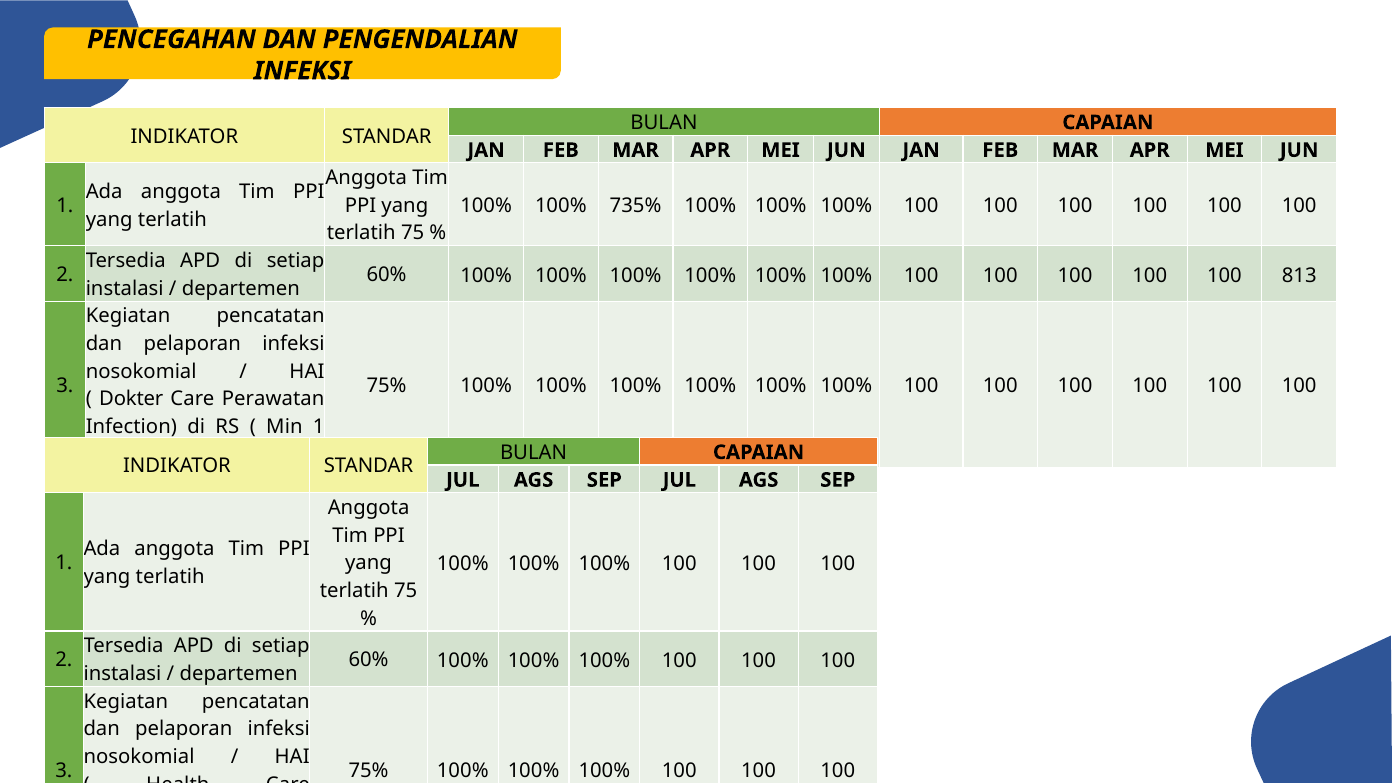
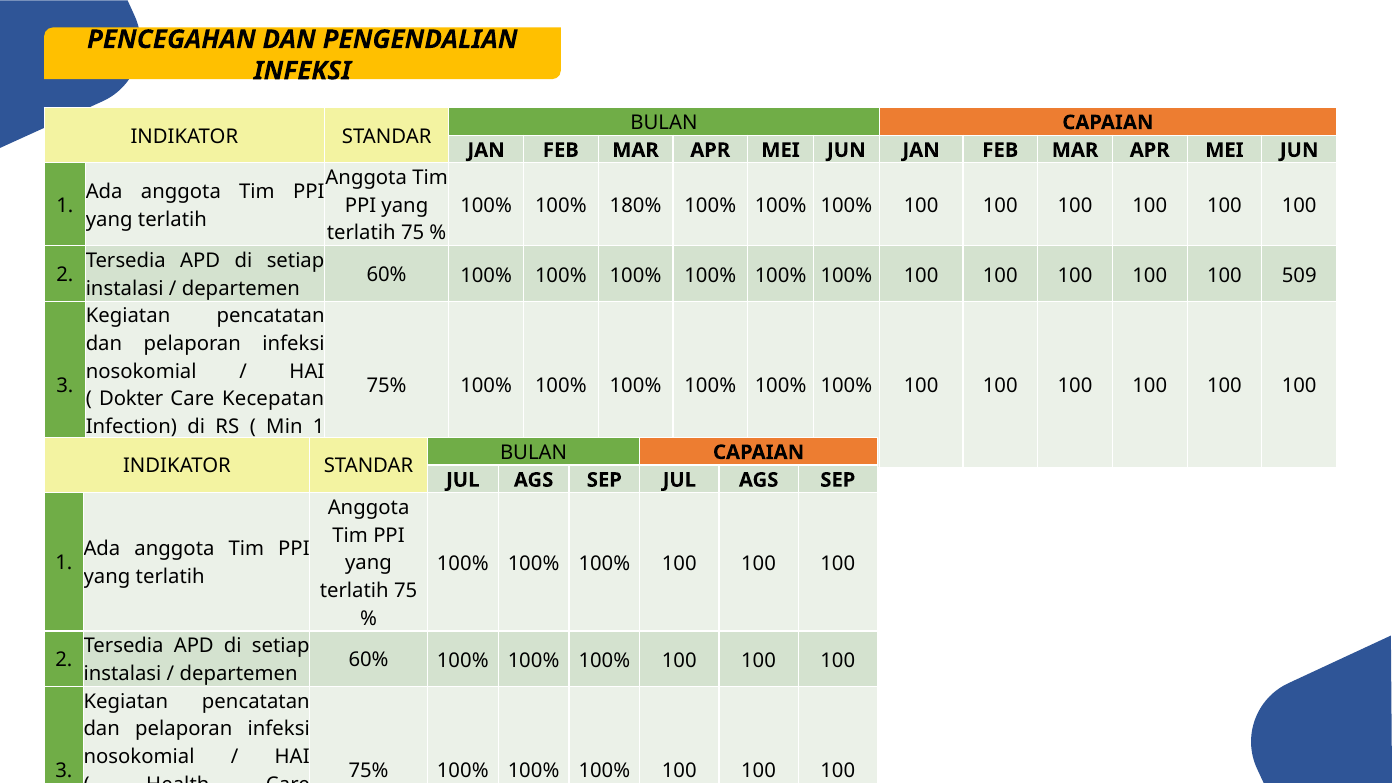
735%: 735% -> 180% (636, 206)
813: 813 -> 509 (1299, 275)
Perawatan: Perawatan -> Kecepatan (273, 399)
